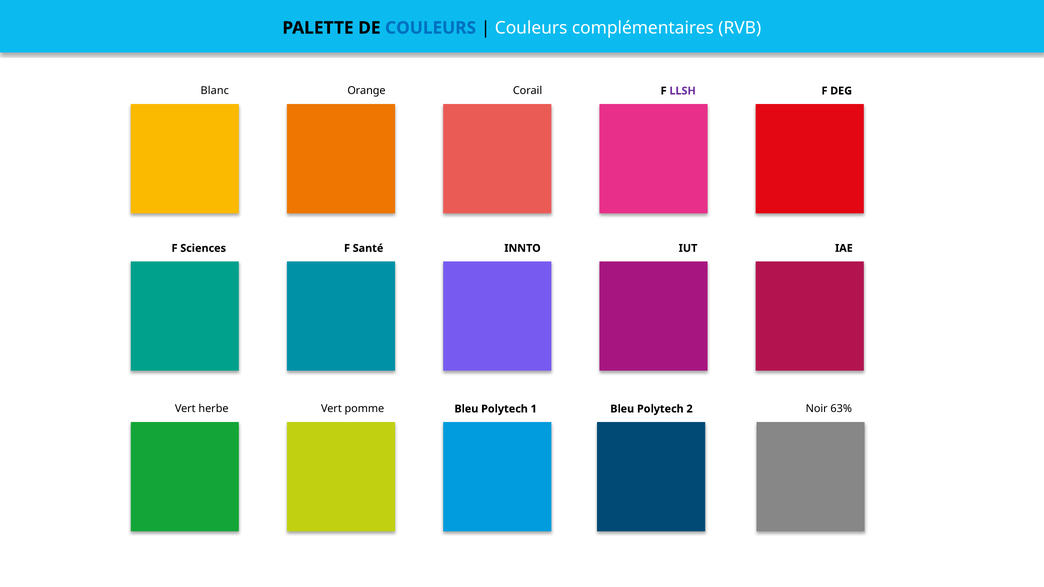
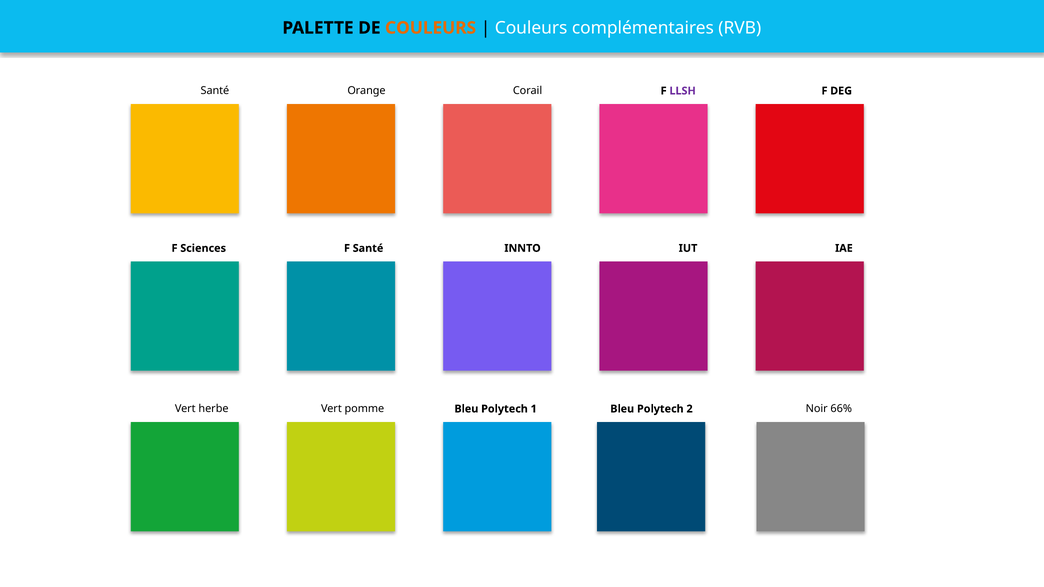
COULEURS colour: blue -> orange (431, 28)
Blanc: Blanc -> Santé (215, 91)
63%: 63% -> 66% (841, 409)
